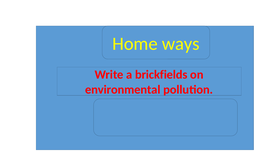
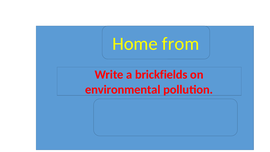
ways: ways -> from (181, 44)
